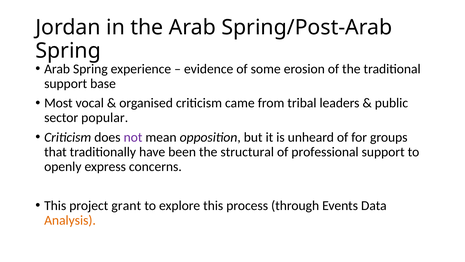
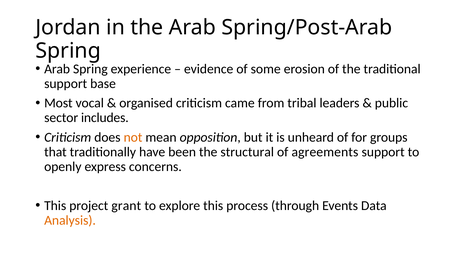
popular: popular -> includes (105, 118)
not colour: purple -> orange (133, 137)
professional: professional -> agreements (325, 152)
